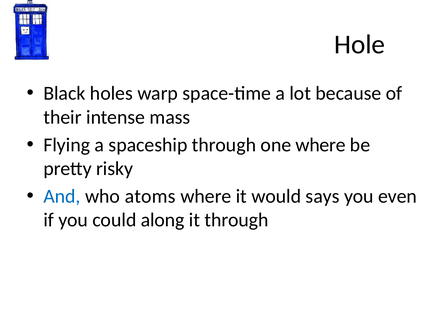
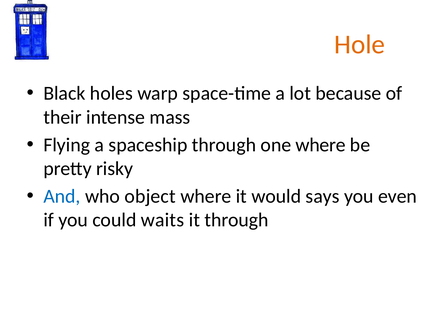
Hole colour: black -> orange (360, 45)
atoms: atoms -> object (150, 196)
along: along -> waits (163, 220)
